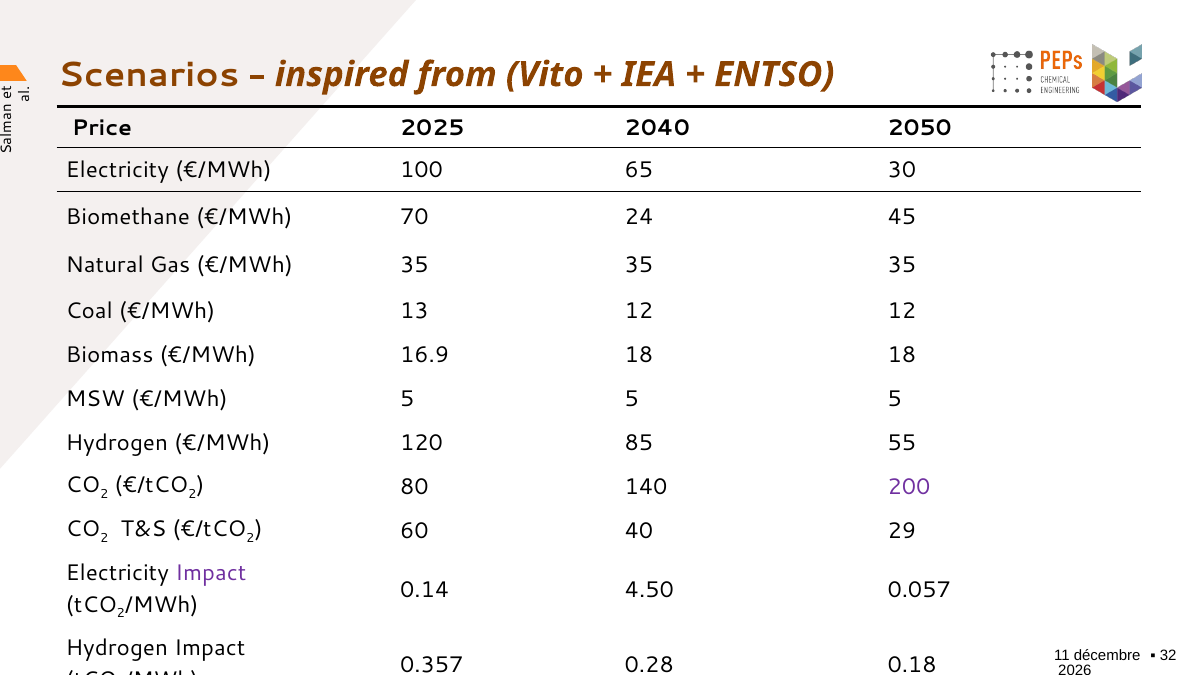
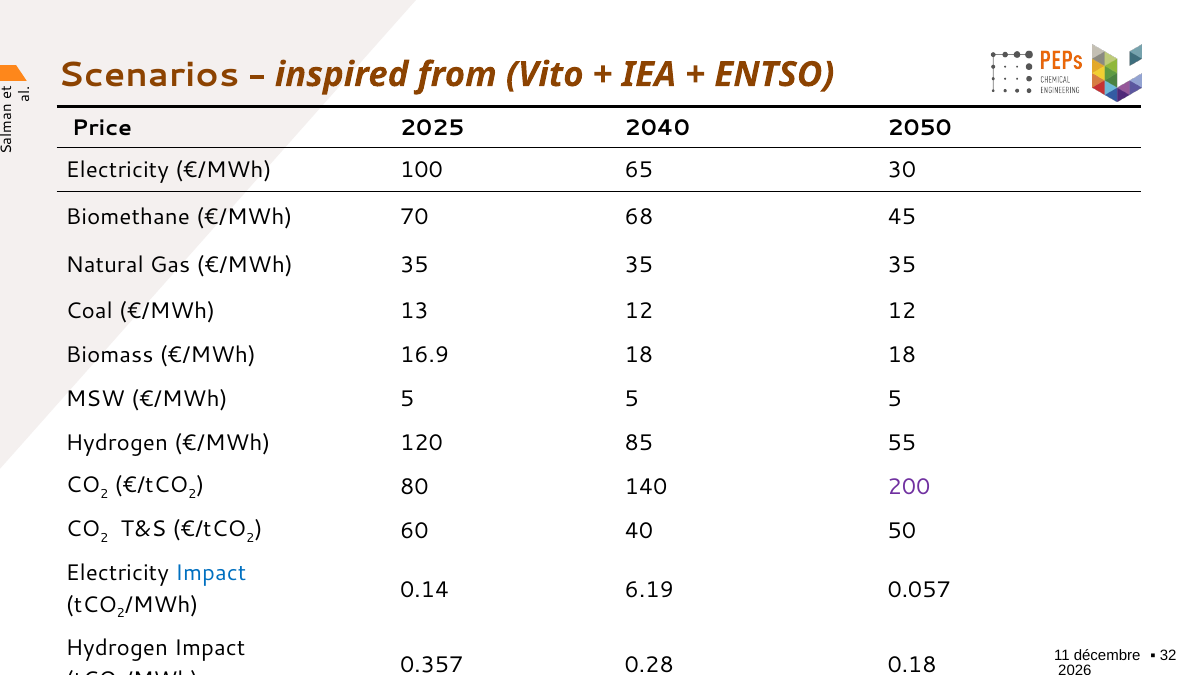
24: 24 -> 68 (639, 217)
29: 29 -> 50 (902, 531)
Impact colour: purple -> blue (211, 573)
4.50: 4.50 -> 6.19 (649, 591)
